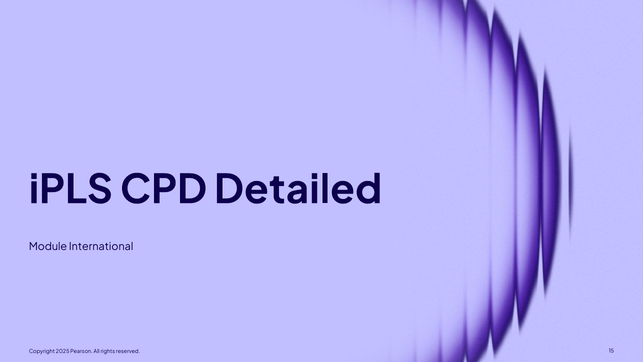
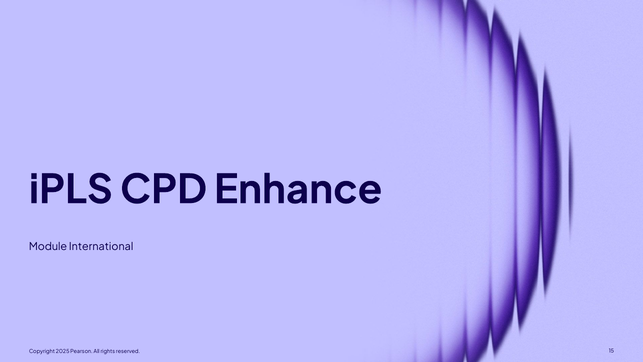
Detailed: Detailed -> Enhance (298, 190)
